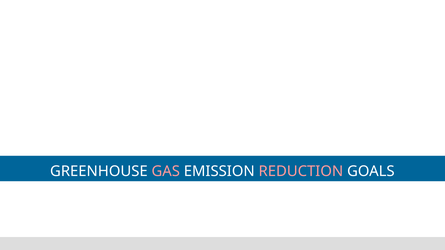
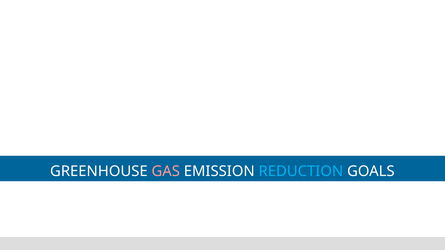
REDUCTION colour: pink -> light blue (301, 172)
